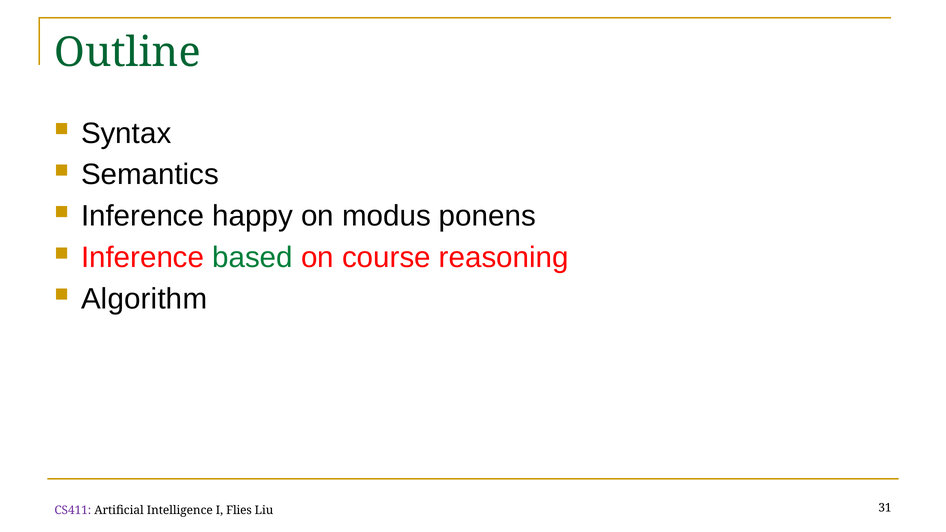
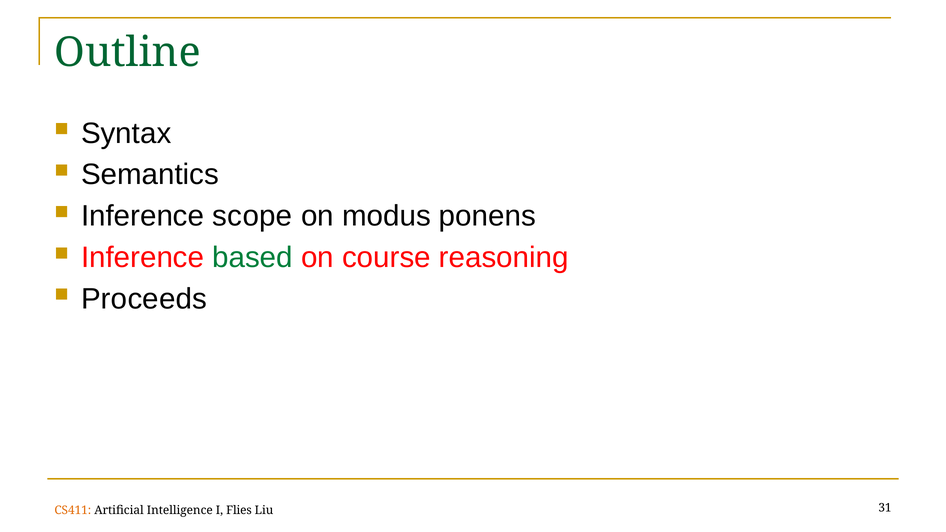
happy: happy -> scope (252, 216)
Algorithm: Algorithm -> Proceeds (144, 299)
CS411 colour: purple -> orange (73, 510)
